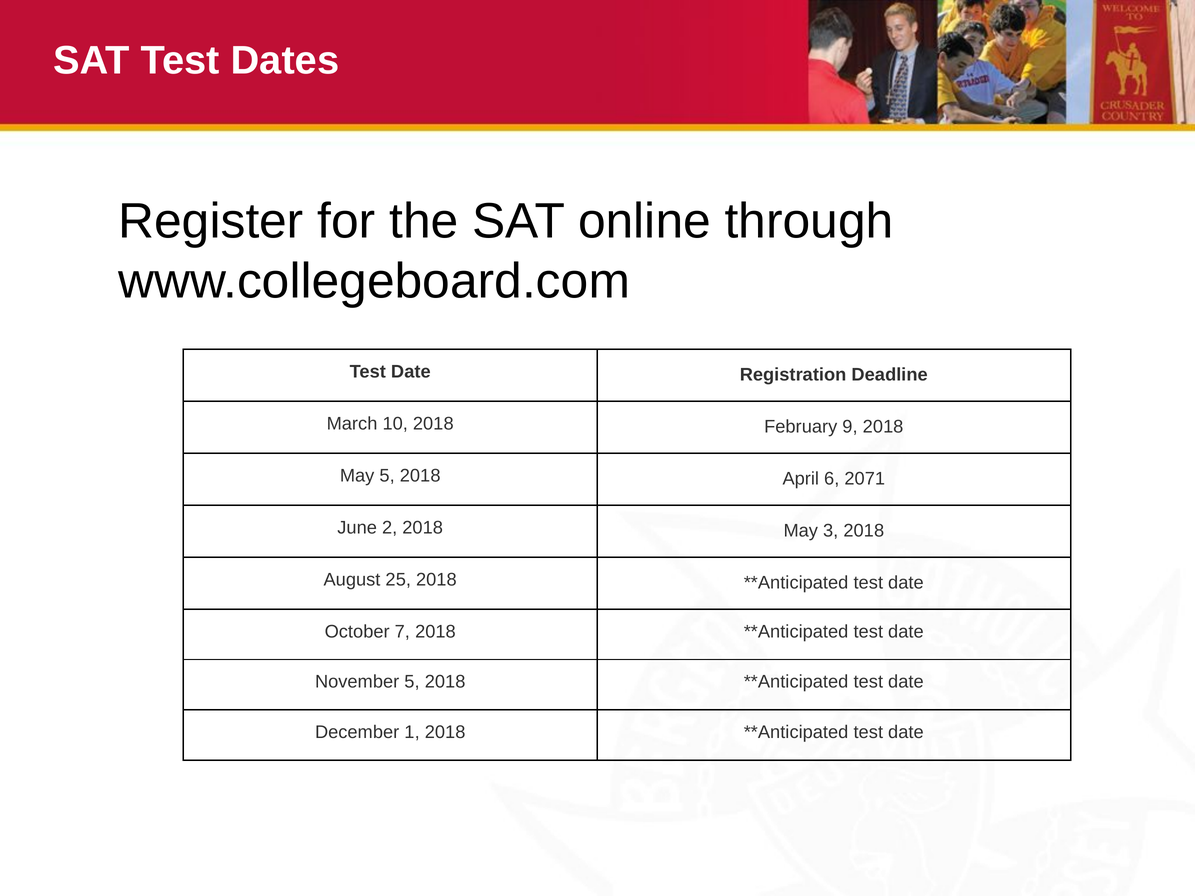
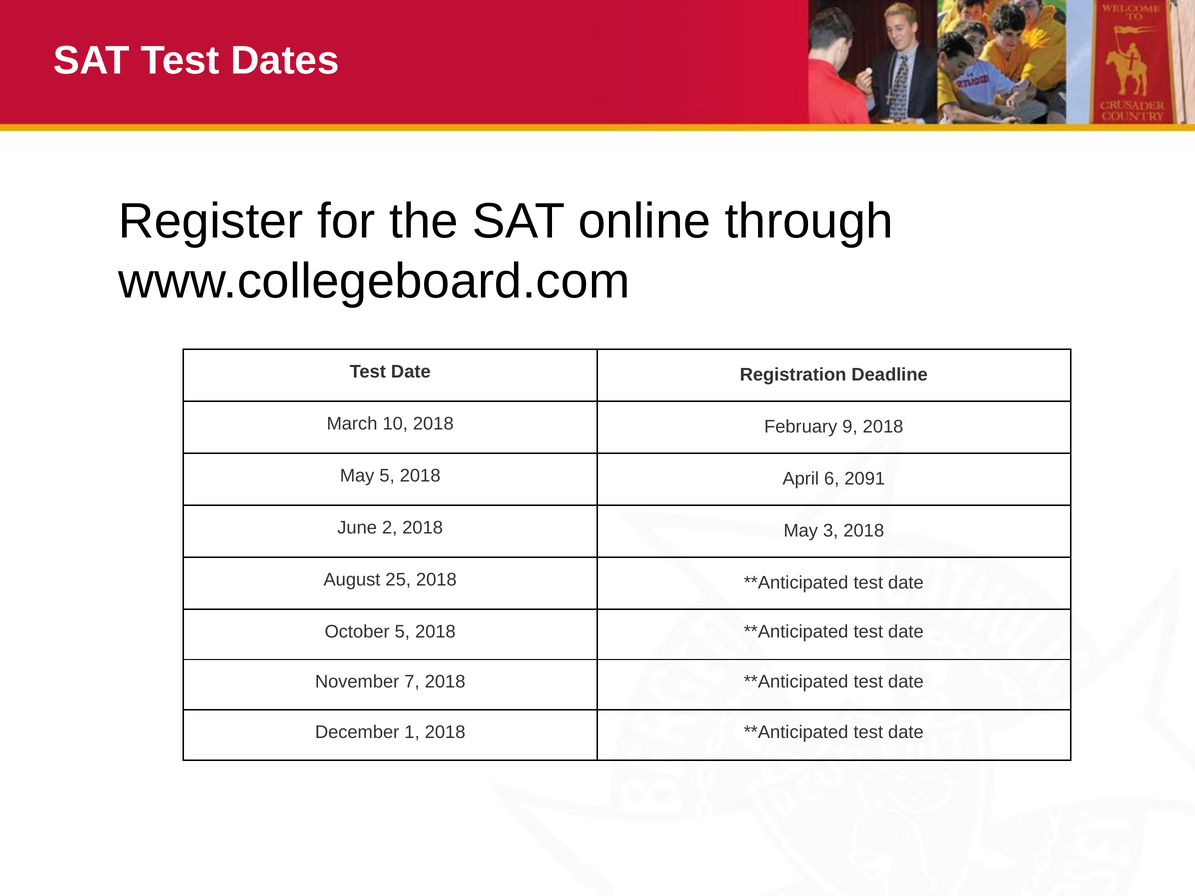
2071: 2071 -> 2091 (865, 479)
October 7: 7 -> 5 (402, 632)
November 5: 5 -> 7 (412, 682)
